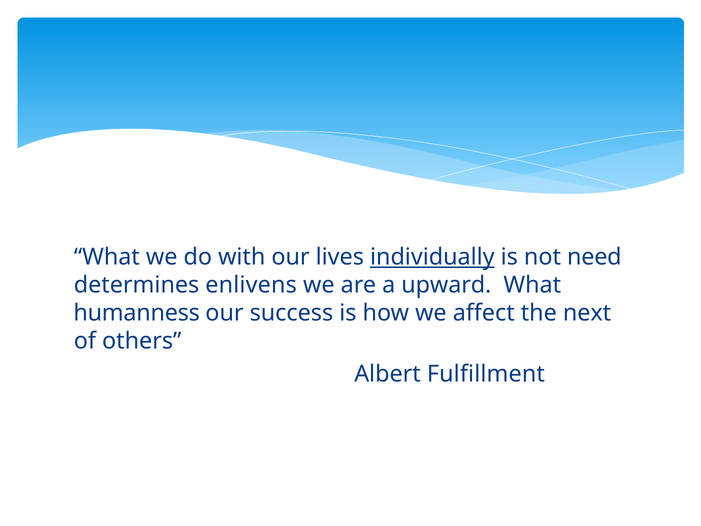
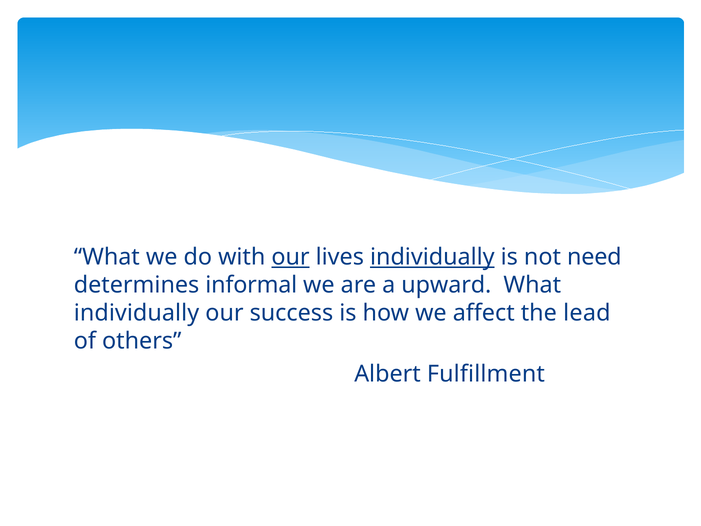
our underline: none -> present (291, 257)
enlivens: enlivens -> informal (251, 285)
humanness: humanness -> individually (137, 313)
next: next -> lead (587, 313)
